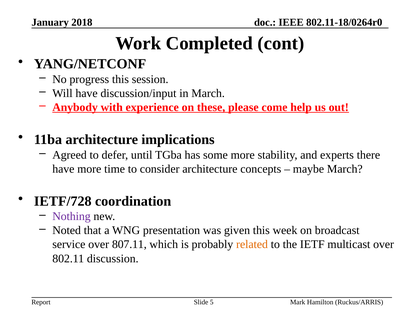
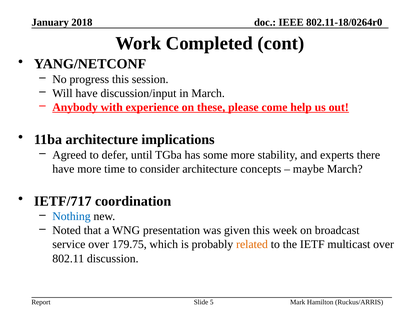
IETF/728: IETF/728 -> IETF/717 (63, 201)
Nothing colour: purple -> blue (71, 216)
807.11: 807.11 -> 179.75 (129, 244)
